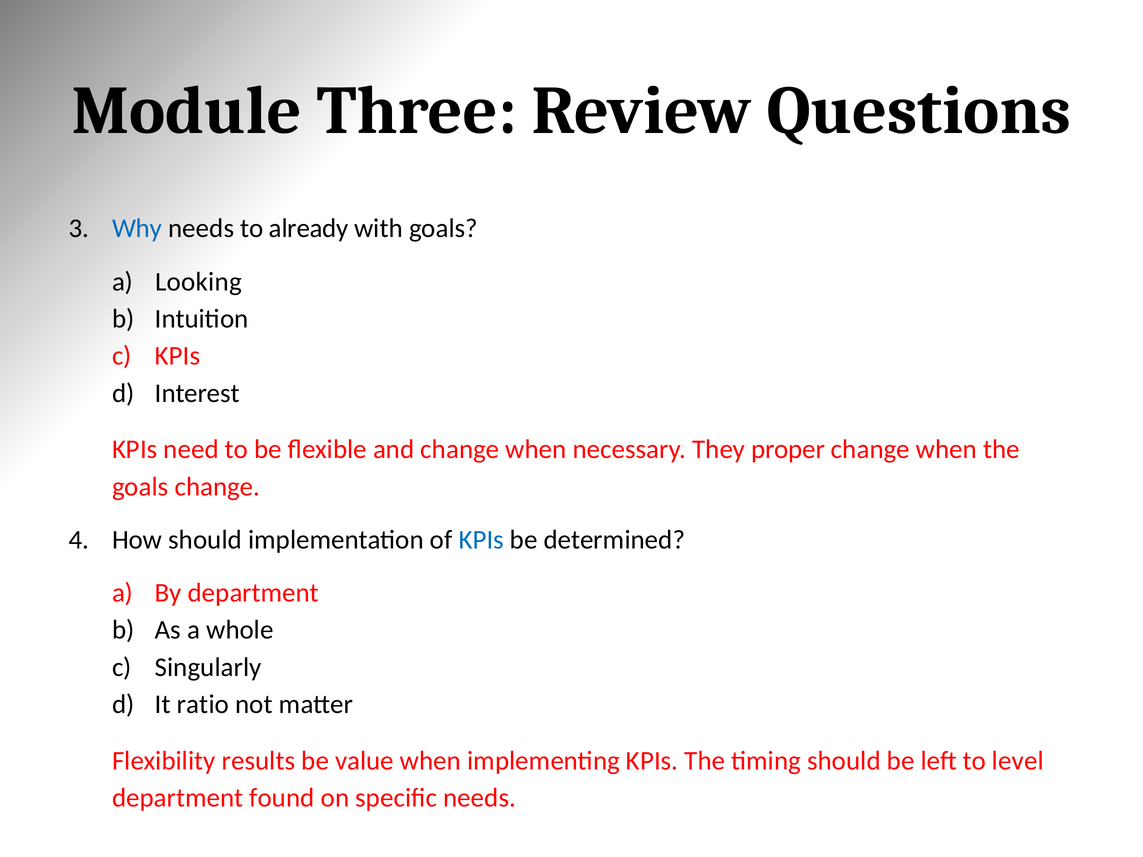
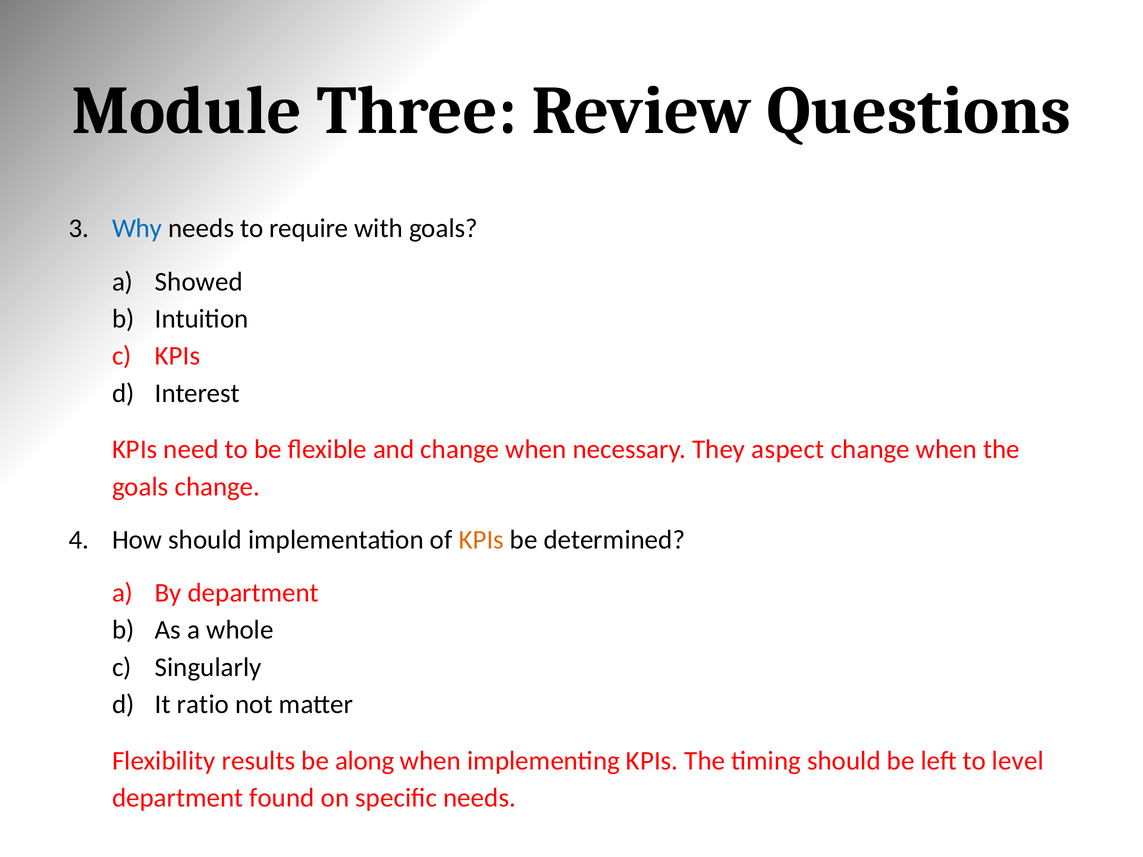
already: already -> require (309, 229)
Looking: Looking -> Showed (199, 282)
proper: proper -> aspect (788, 450)
KPIs colour: blue -> orange (481, 540)
value: value -> along (365, 761)
